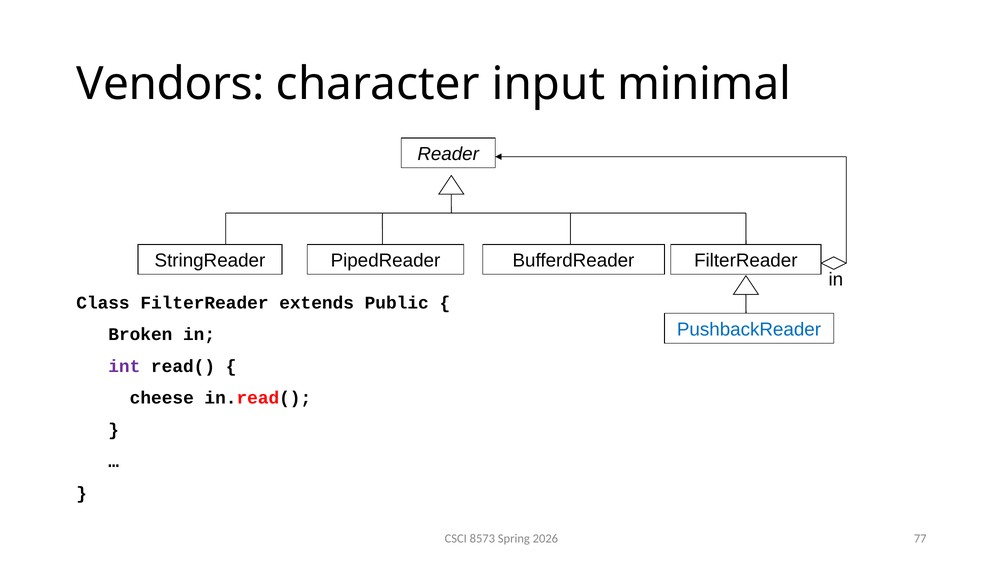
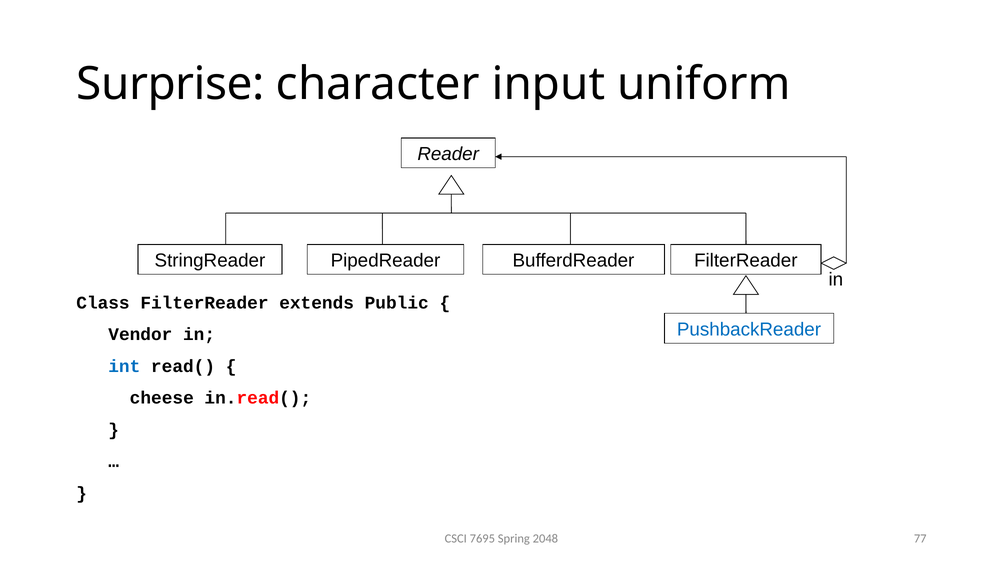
Vendors: Vendors -> Surprise (170, 84)
minimal: minimal -> uniform (704, 84)
Broken: Broken -> Vendor (140, 335)
int colour: purple -> blue (124, 366)
8573: 8573 -> 7695 (482, 539)
2026: 2026 -> 2048 (545, 539)
